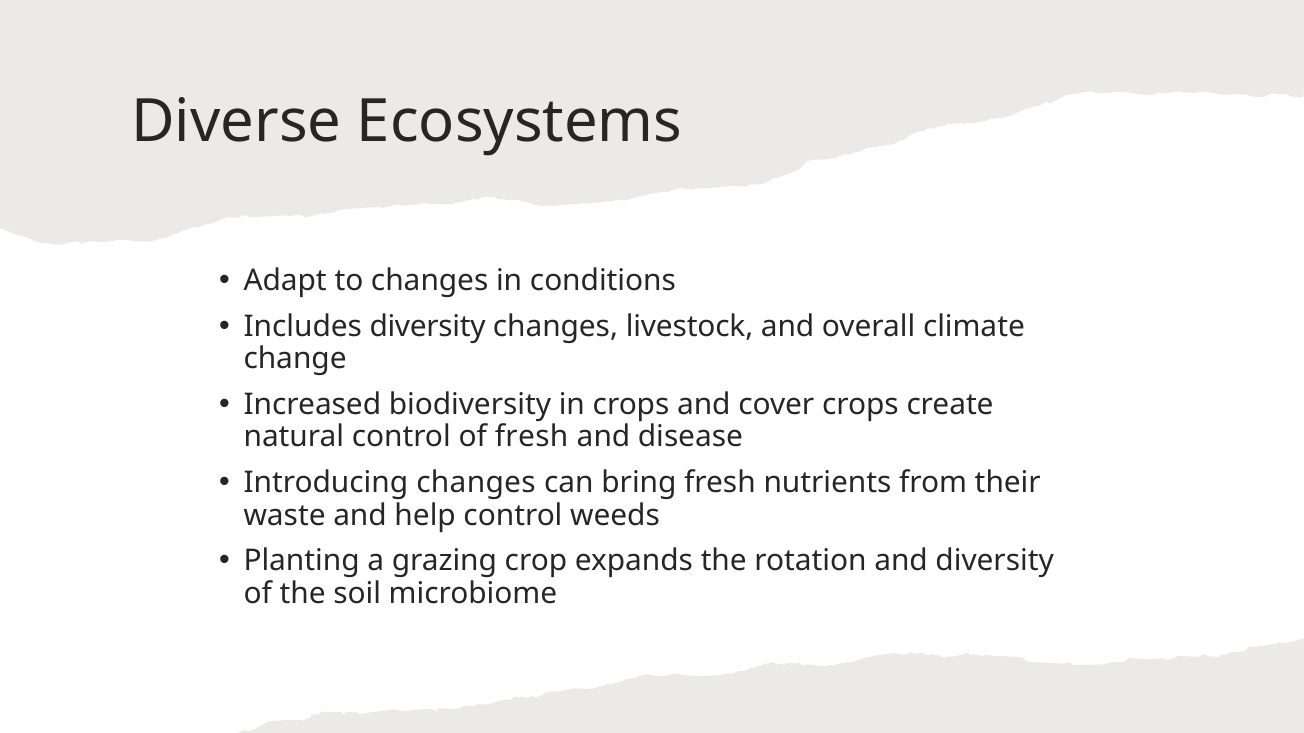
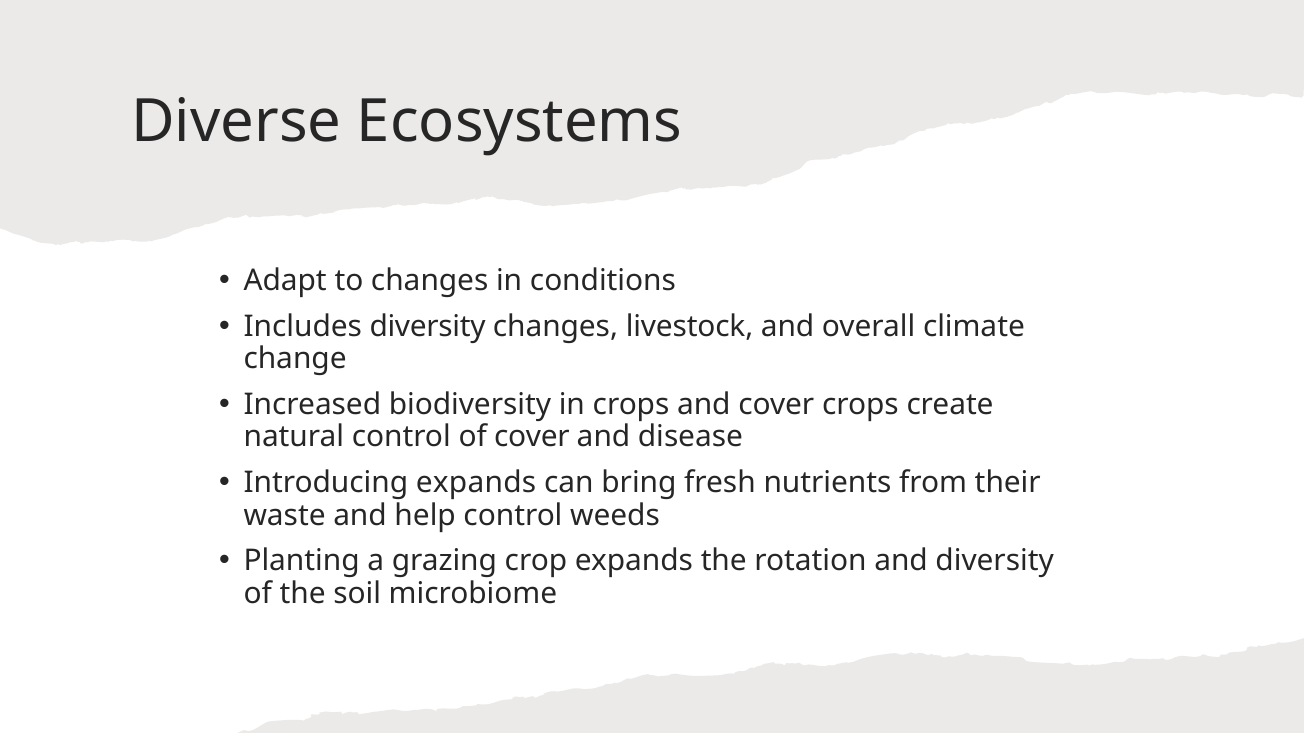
of fresh: fresh -> cover (532, 437)
Introducing changes: changes -> expands (476, 483)
